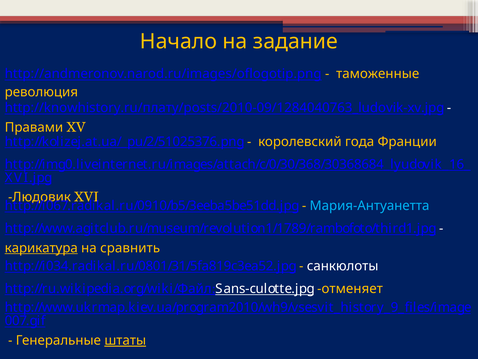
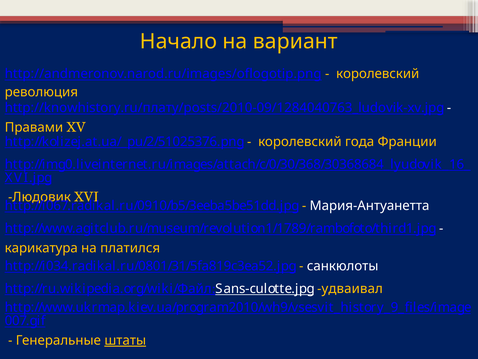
задание: задание -> вариант (295, 41)
таможенные: таможенные -> королевский (378, 74)
Мария-Антуанетта colour: light blue -> white (370, 206)
карикатура underline: present -> none (41, 248)
сравнить: сравнить -> платился (130, 248)
отменяет: отменяет -> удваивал (350, 288)
